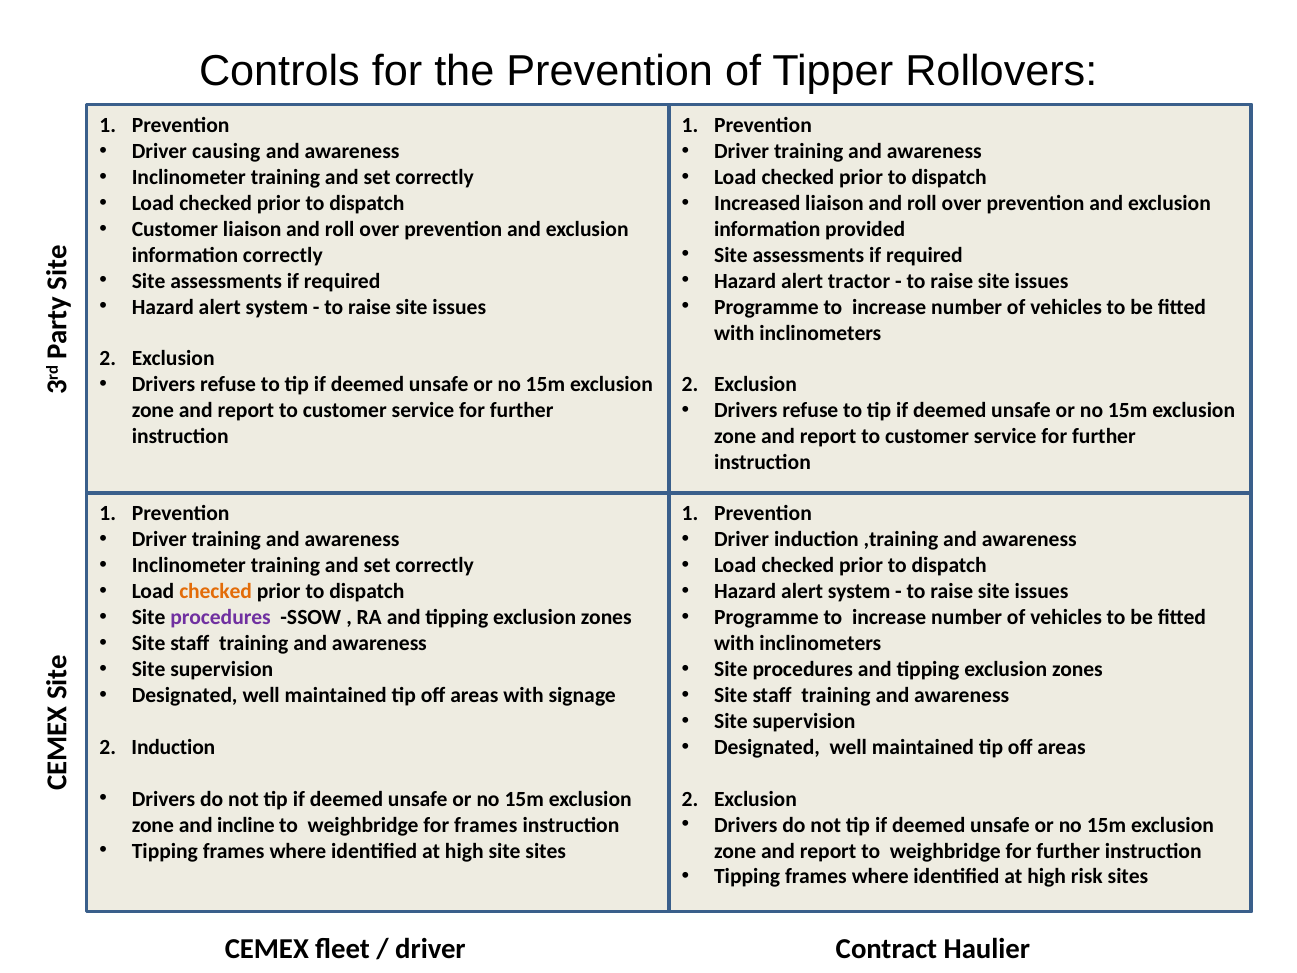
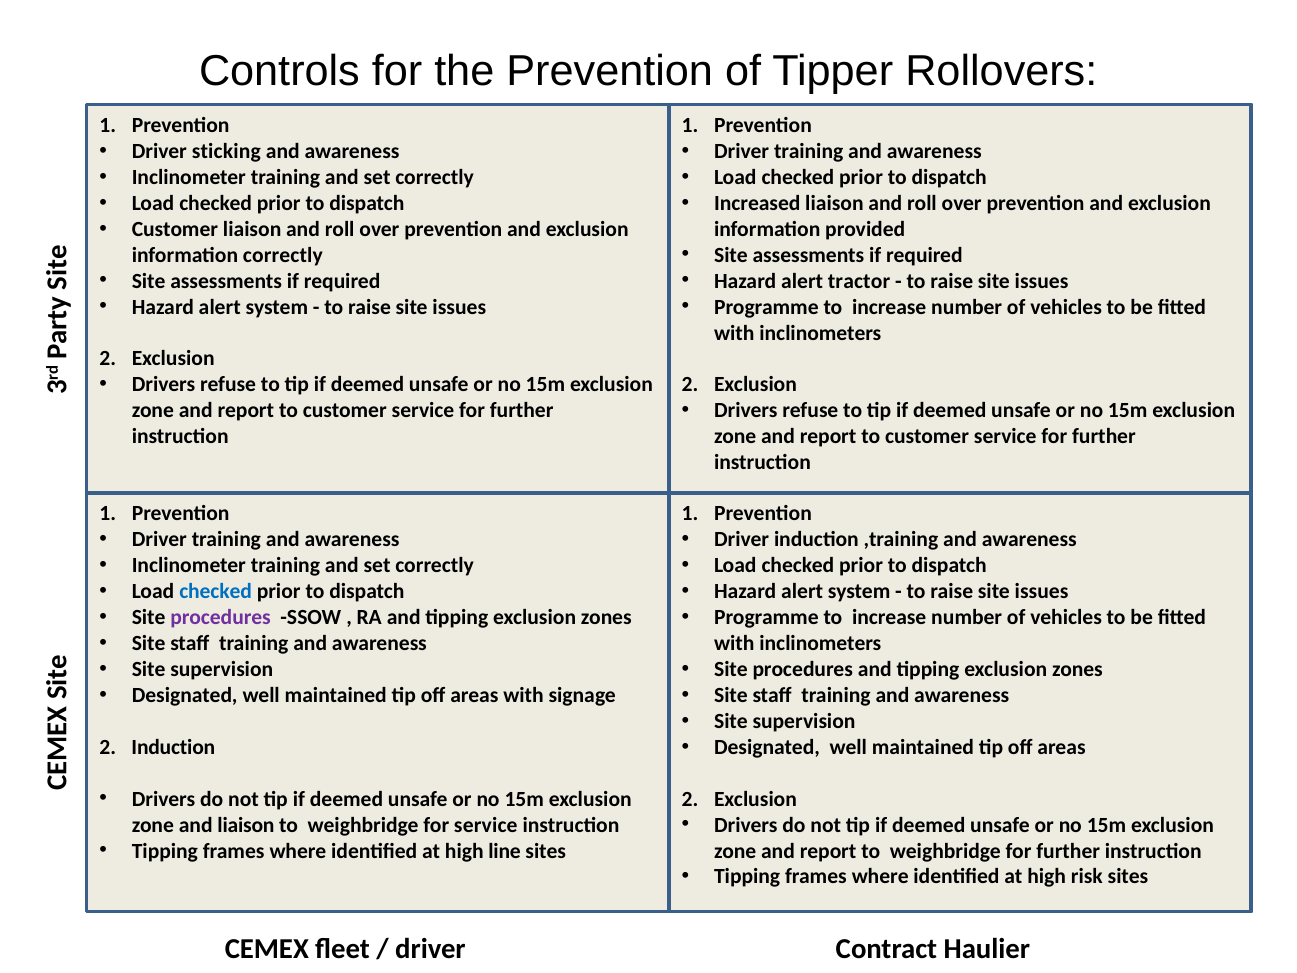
causing: causing -> sticking (226, 151)
checked colour: orange -> blue (216, 591)
and incline: incline -> liaison (246, 825)
for frames: frames -> service (486, 825)
high site: site -> line (505, 851)
